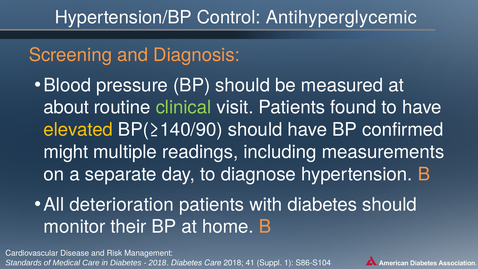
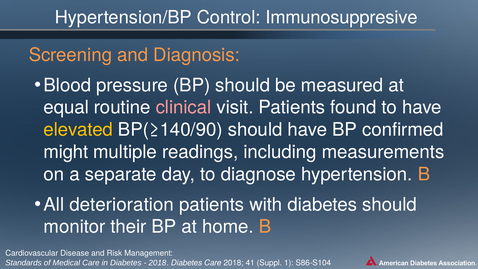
Antihyperglycemic: Antihyperglycemic -> Immunosuppresive (342, 17)
about: about -> equal (66, 107)
clinical colour: light green -> pink (184, 107)
